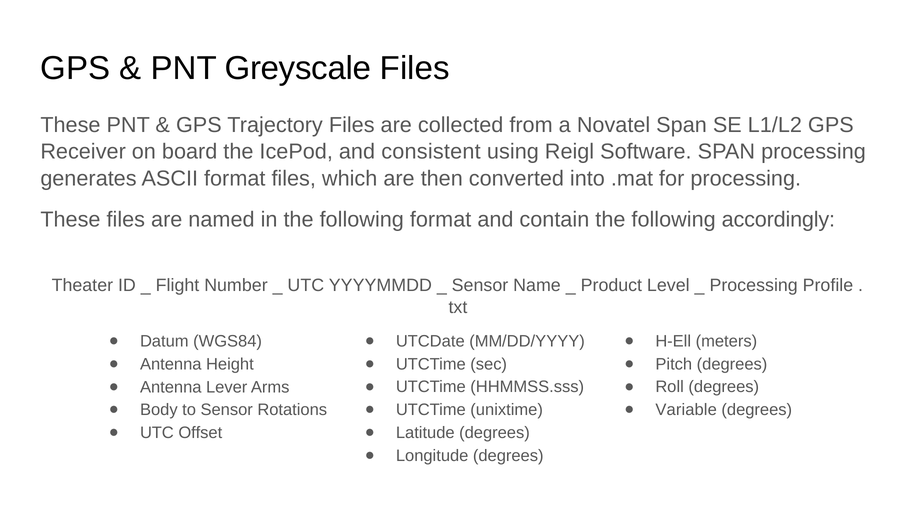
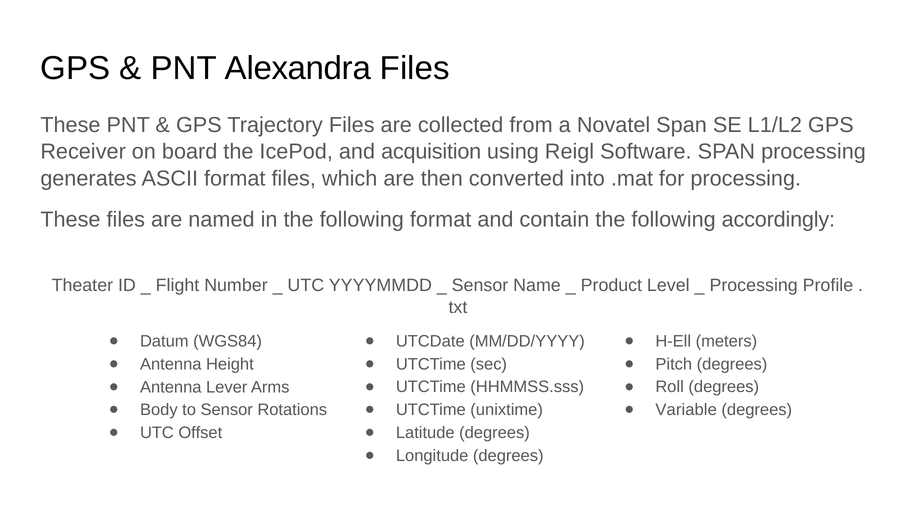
Greyscale: Greyscale -> Alexandra (298, 68)
consistent: consistent -> acquisition (431, 152)
